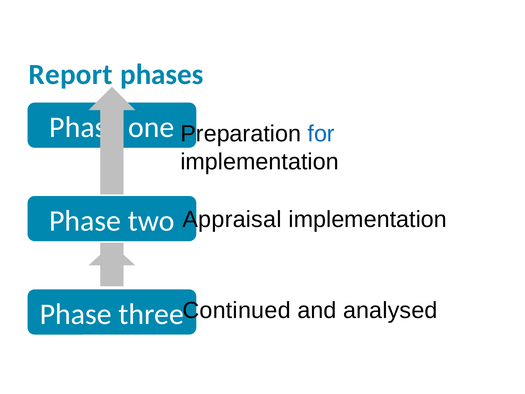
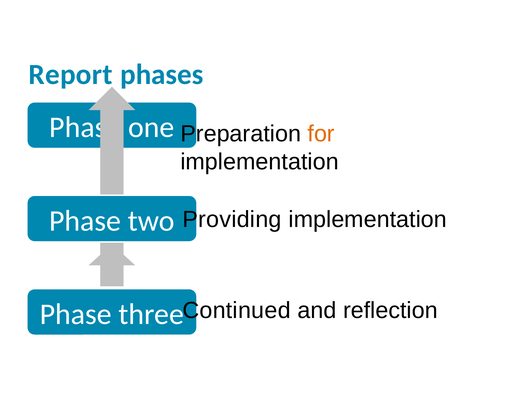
for colour: blue -> orange (321, 134)
Appraisal: Appraisal -> Providing (232, 219)
analysed: analysed -> reflection (390, 310)
